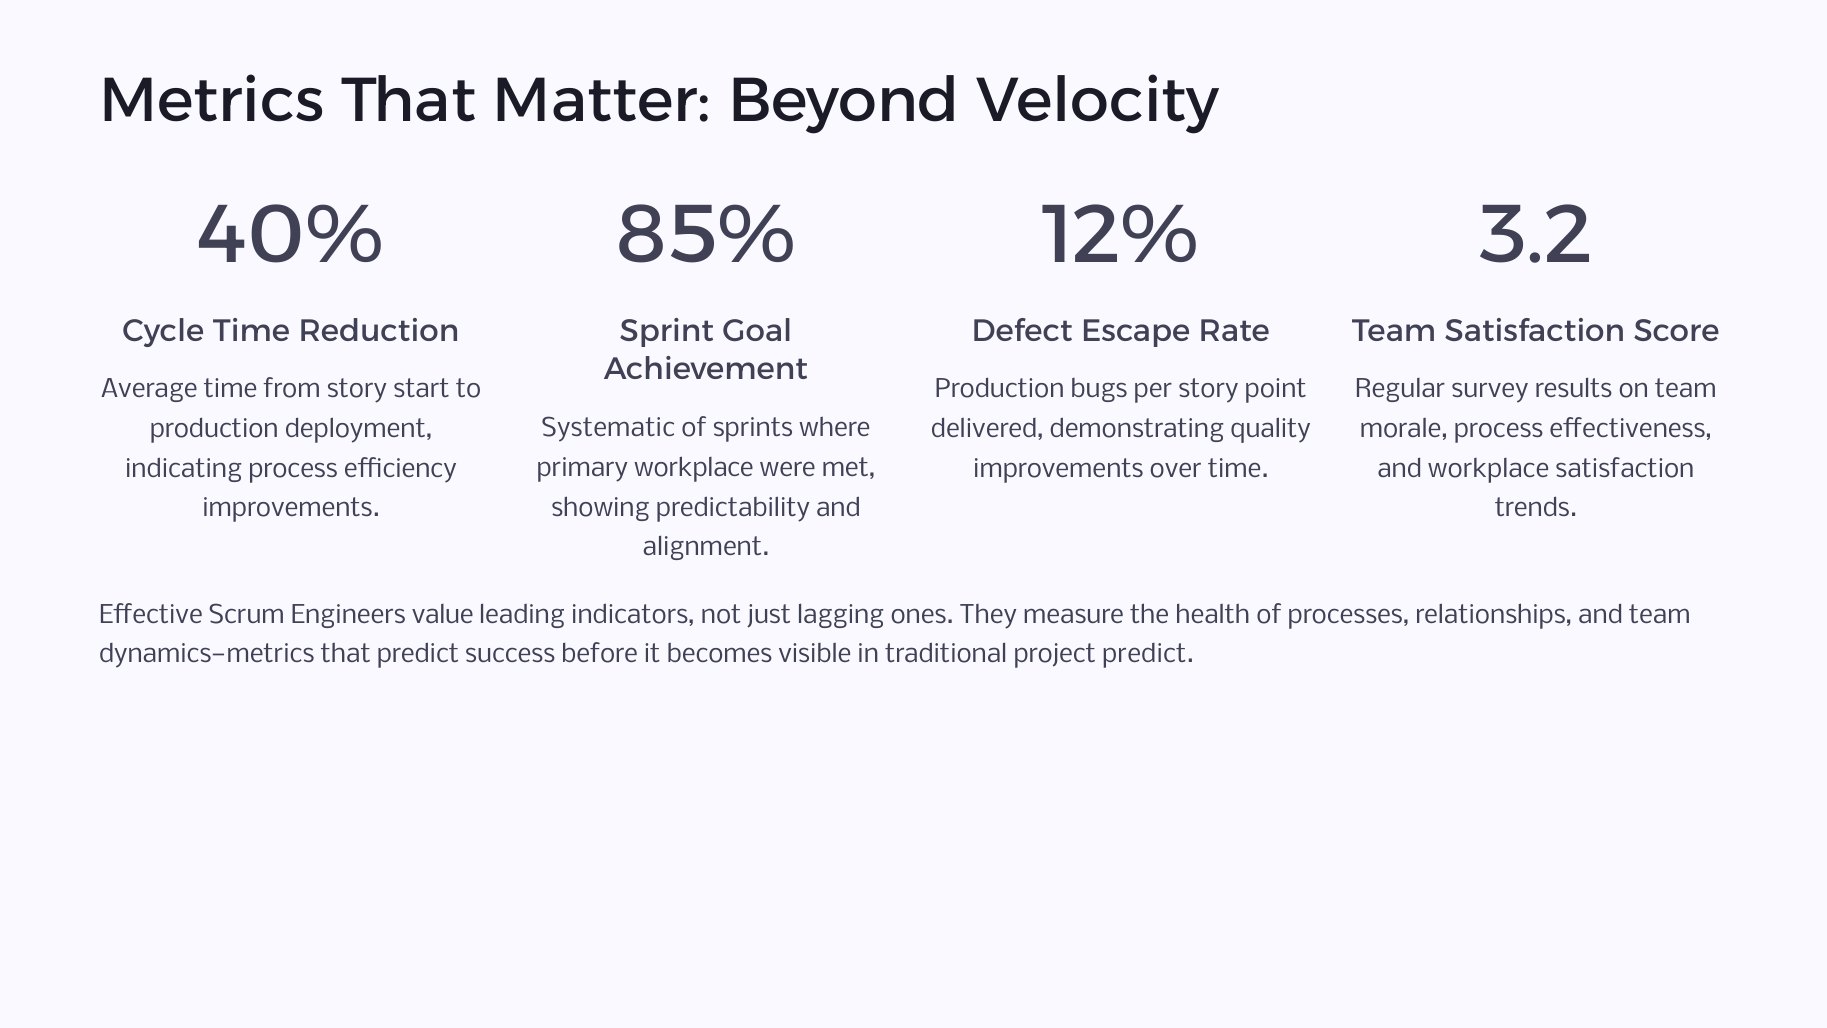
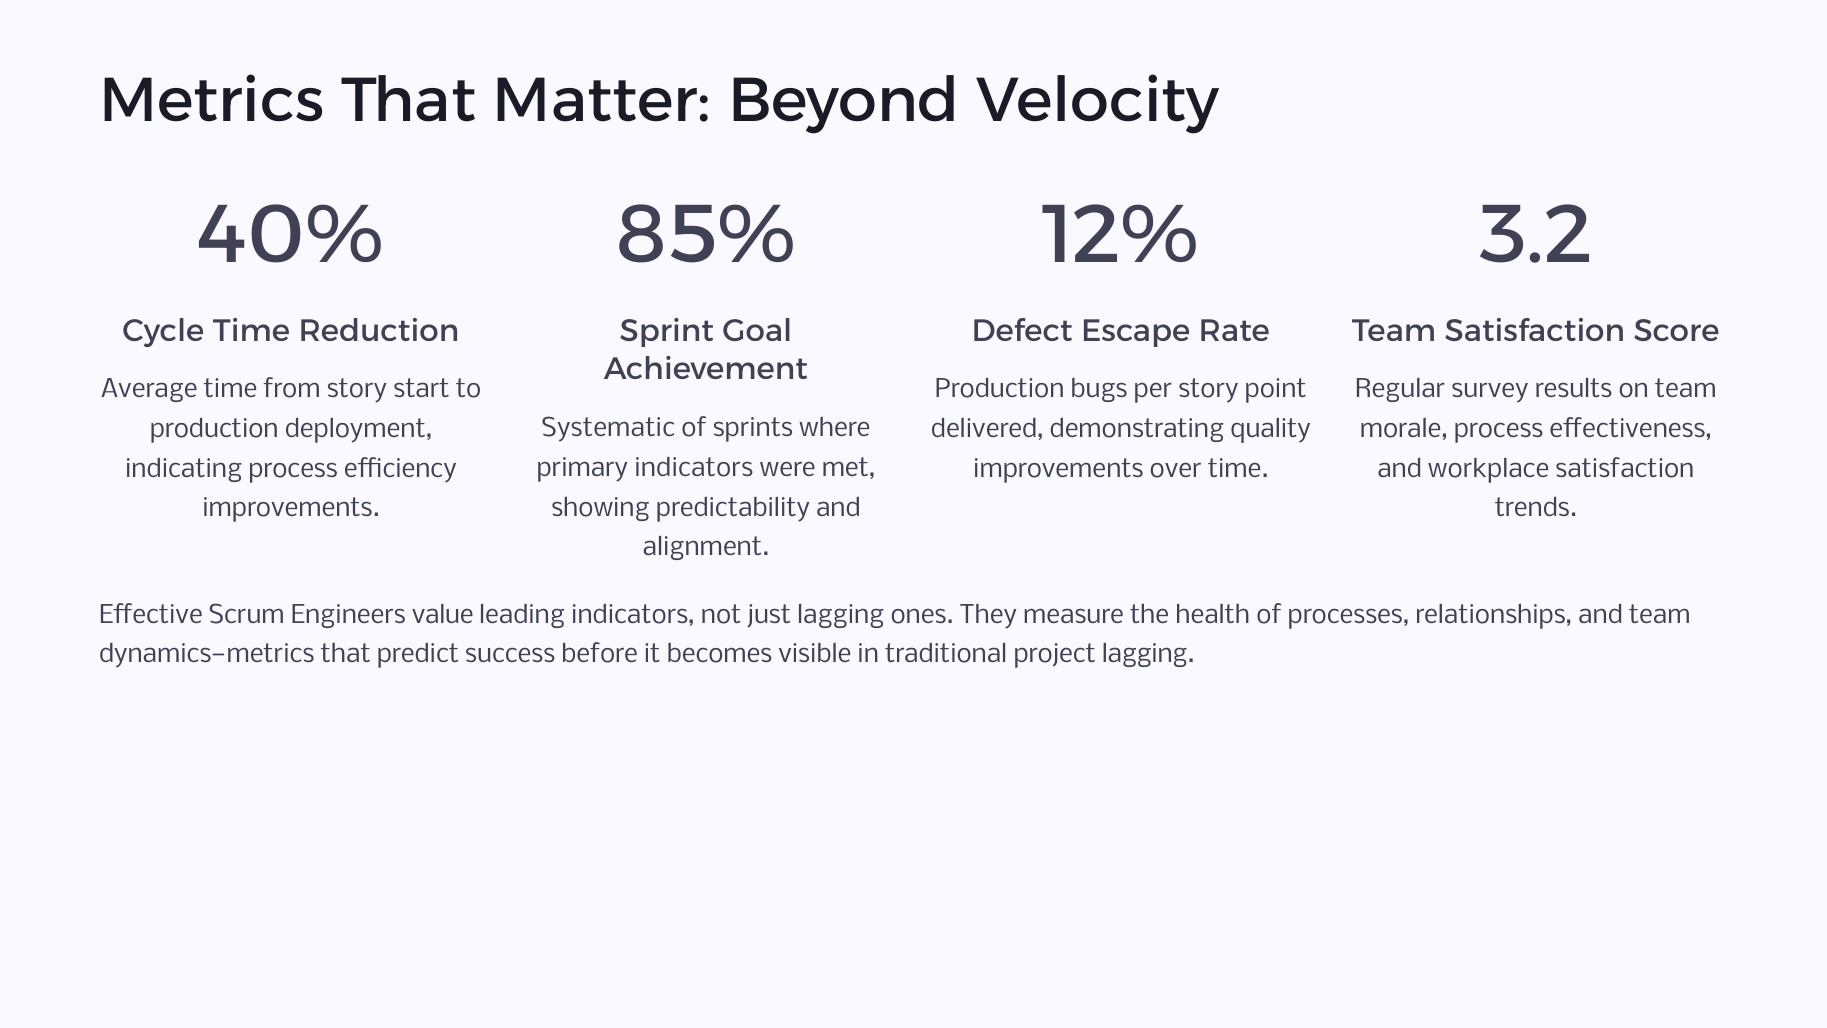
primary workplace: workplace -> indicators (694, 468)
project predict: predict -> lagging (1148, 655)
